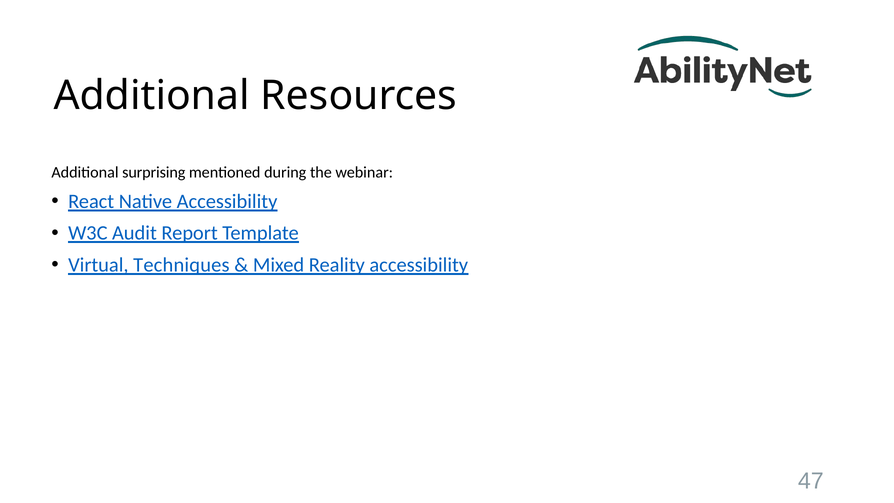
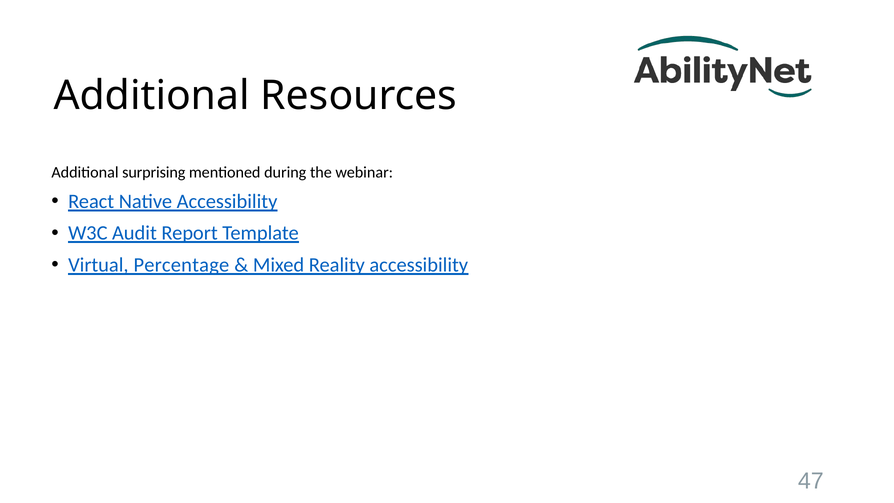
Techniques: Techniques -> Percentage (181, 265)
